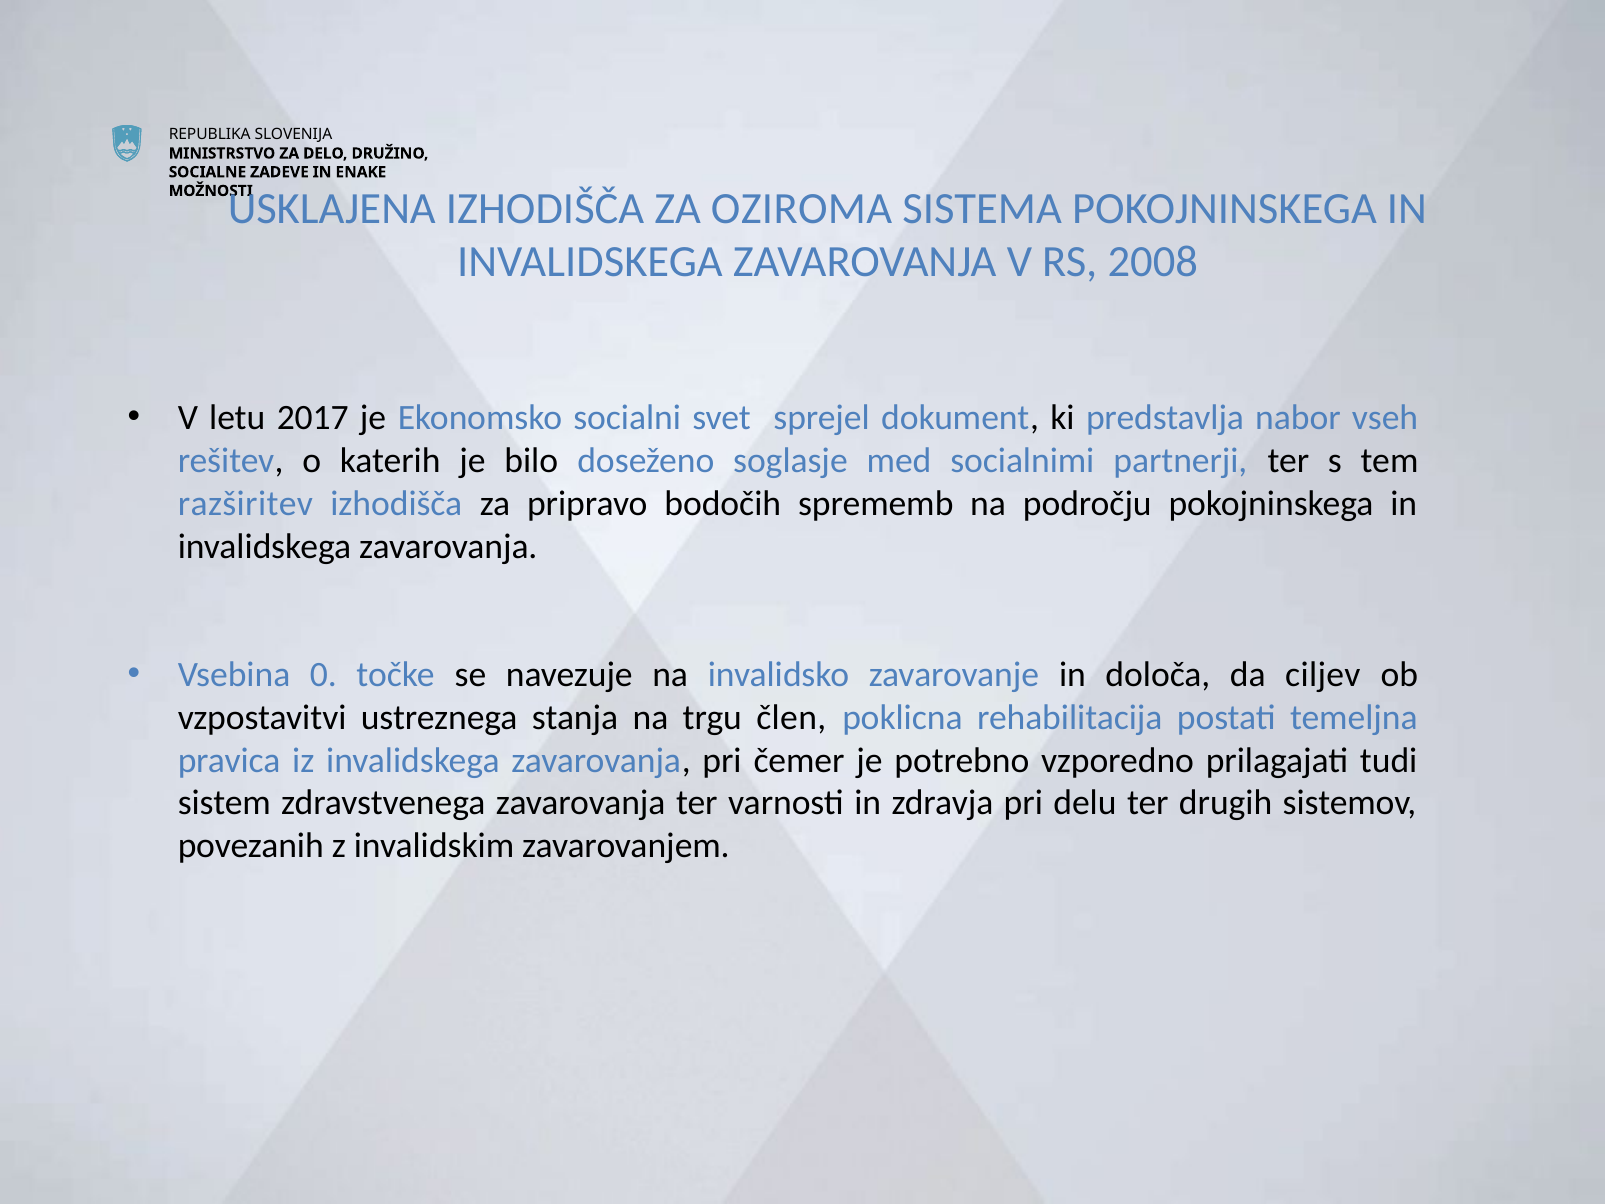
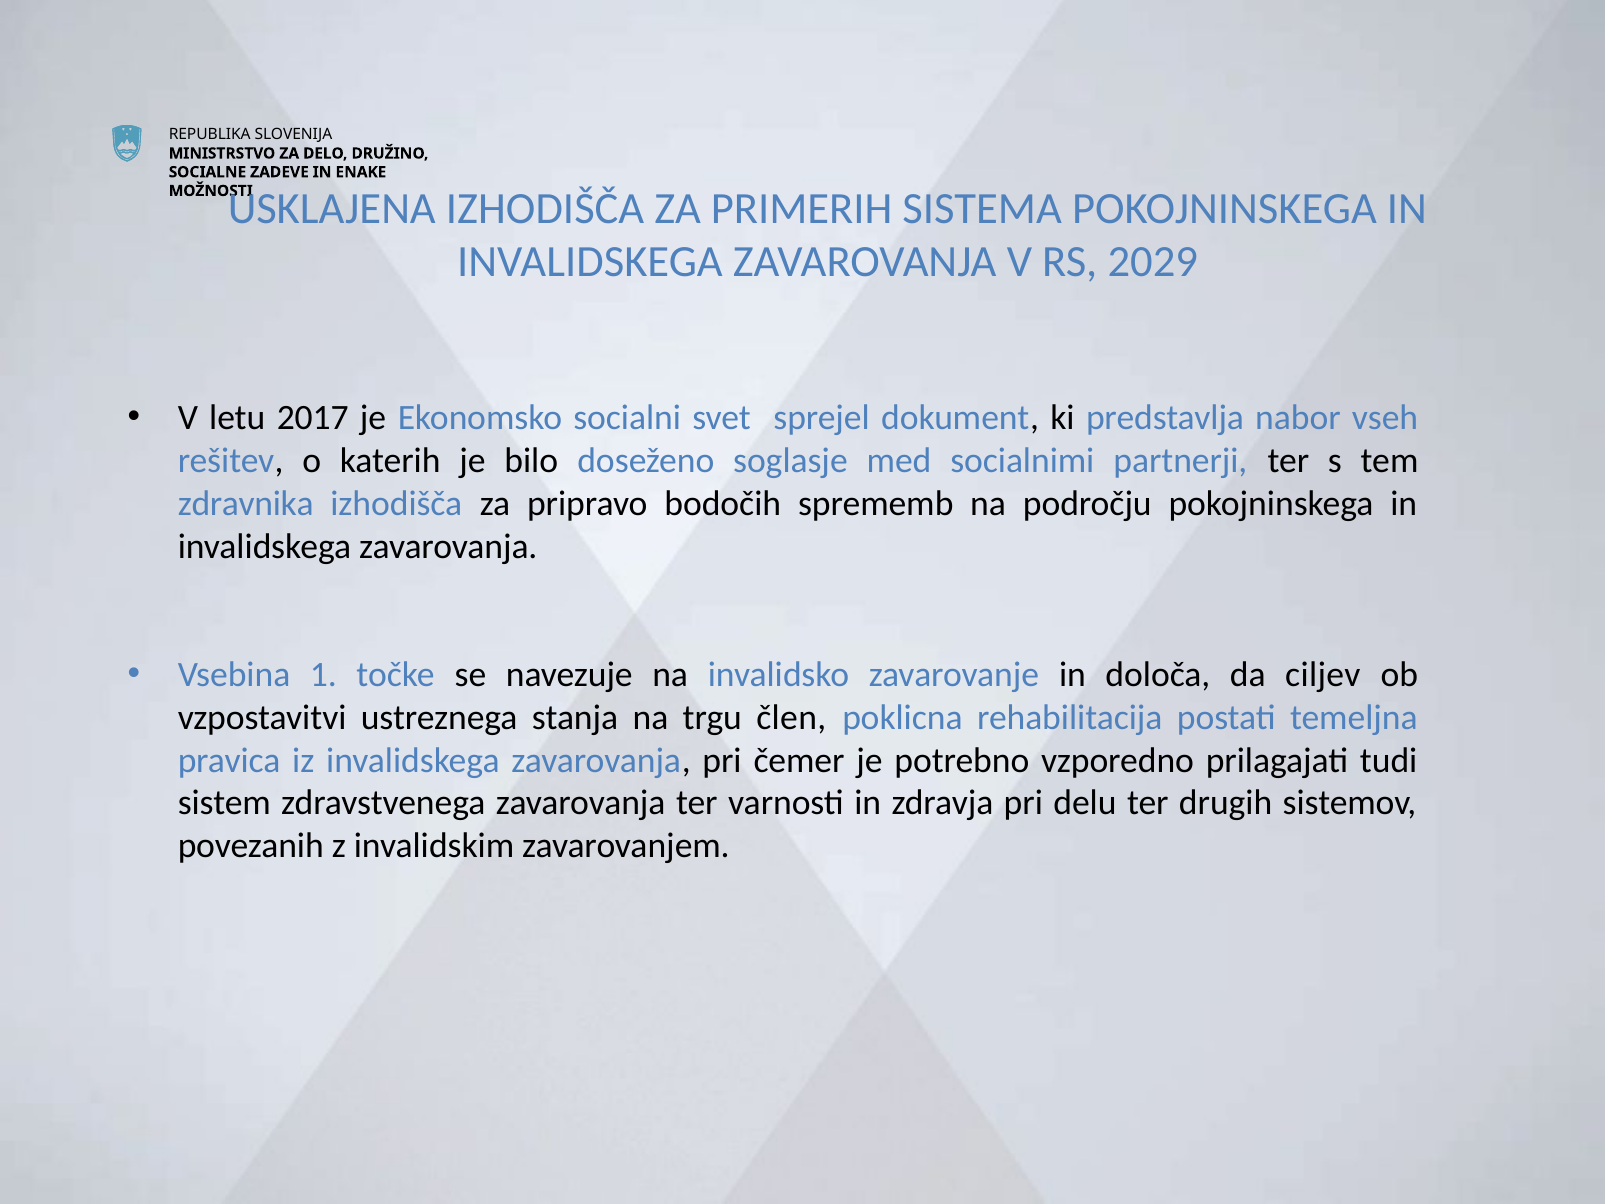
OZIROMA: OZIROMA -> PRIMERIH (802, 208)
2008: 2008 -> 2029 (1153, 262)
razširitev: razširitev -> zdravnika (246, 503)
0: 0 -> 1 (323, 675)
